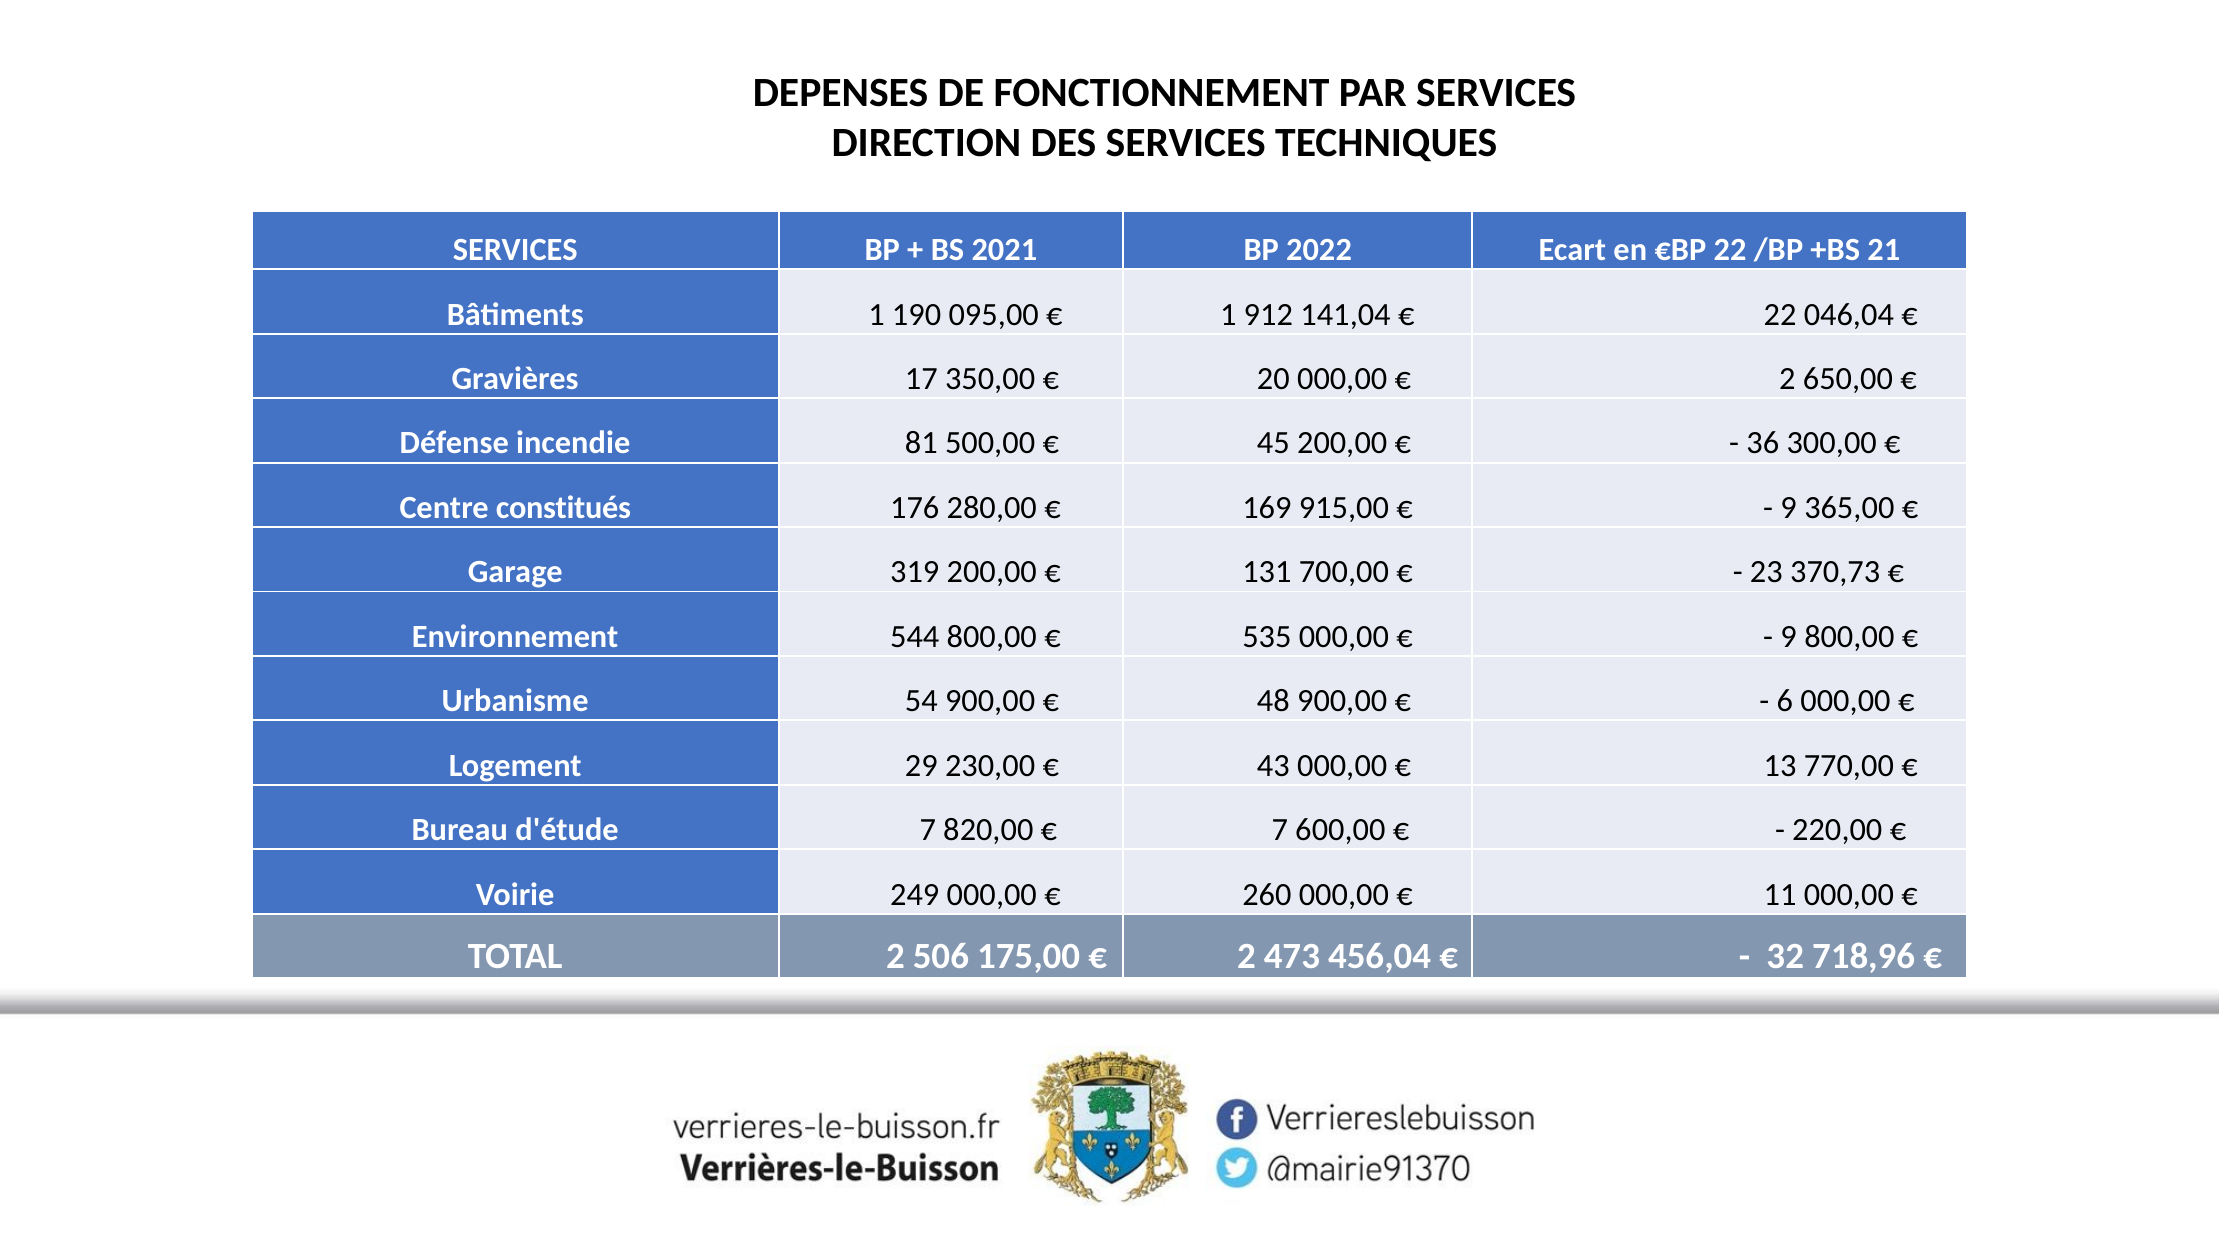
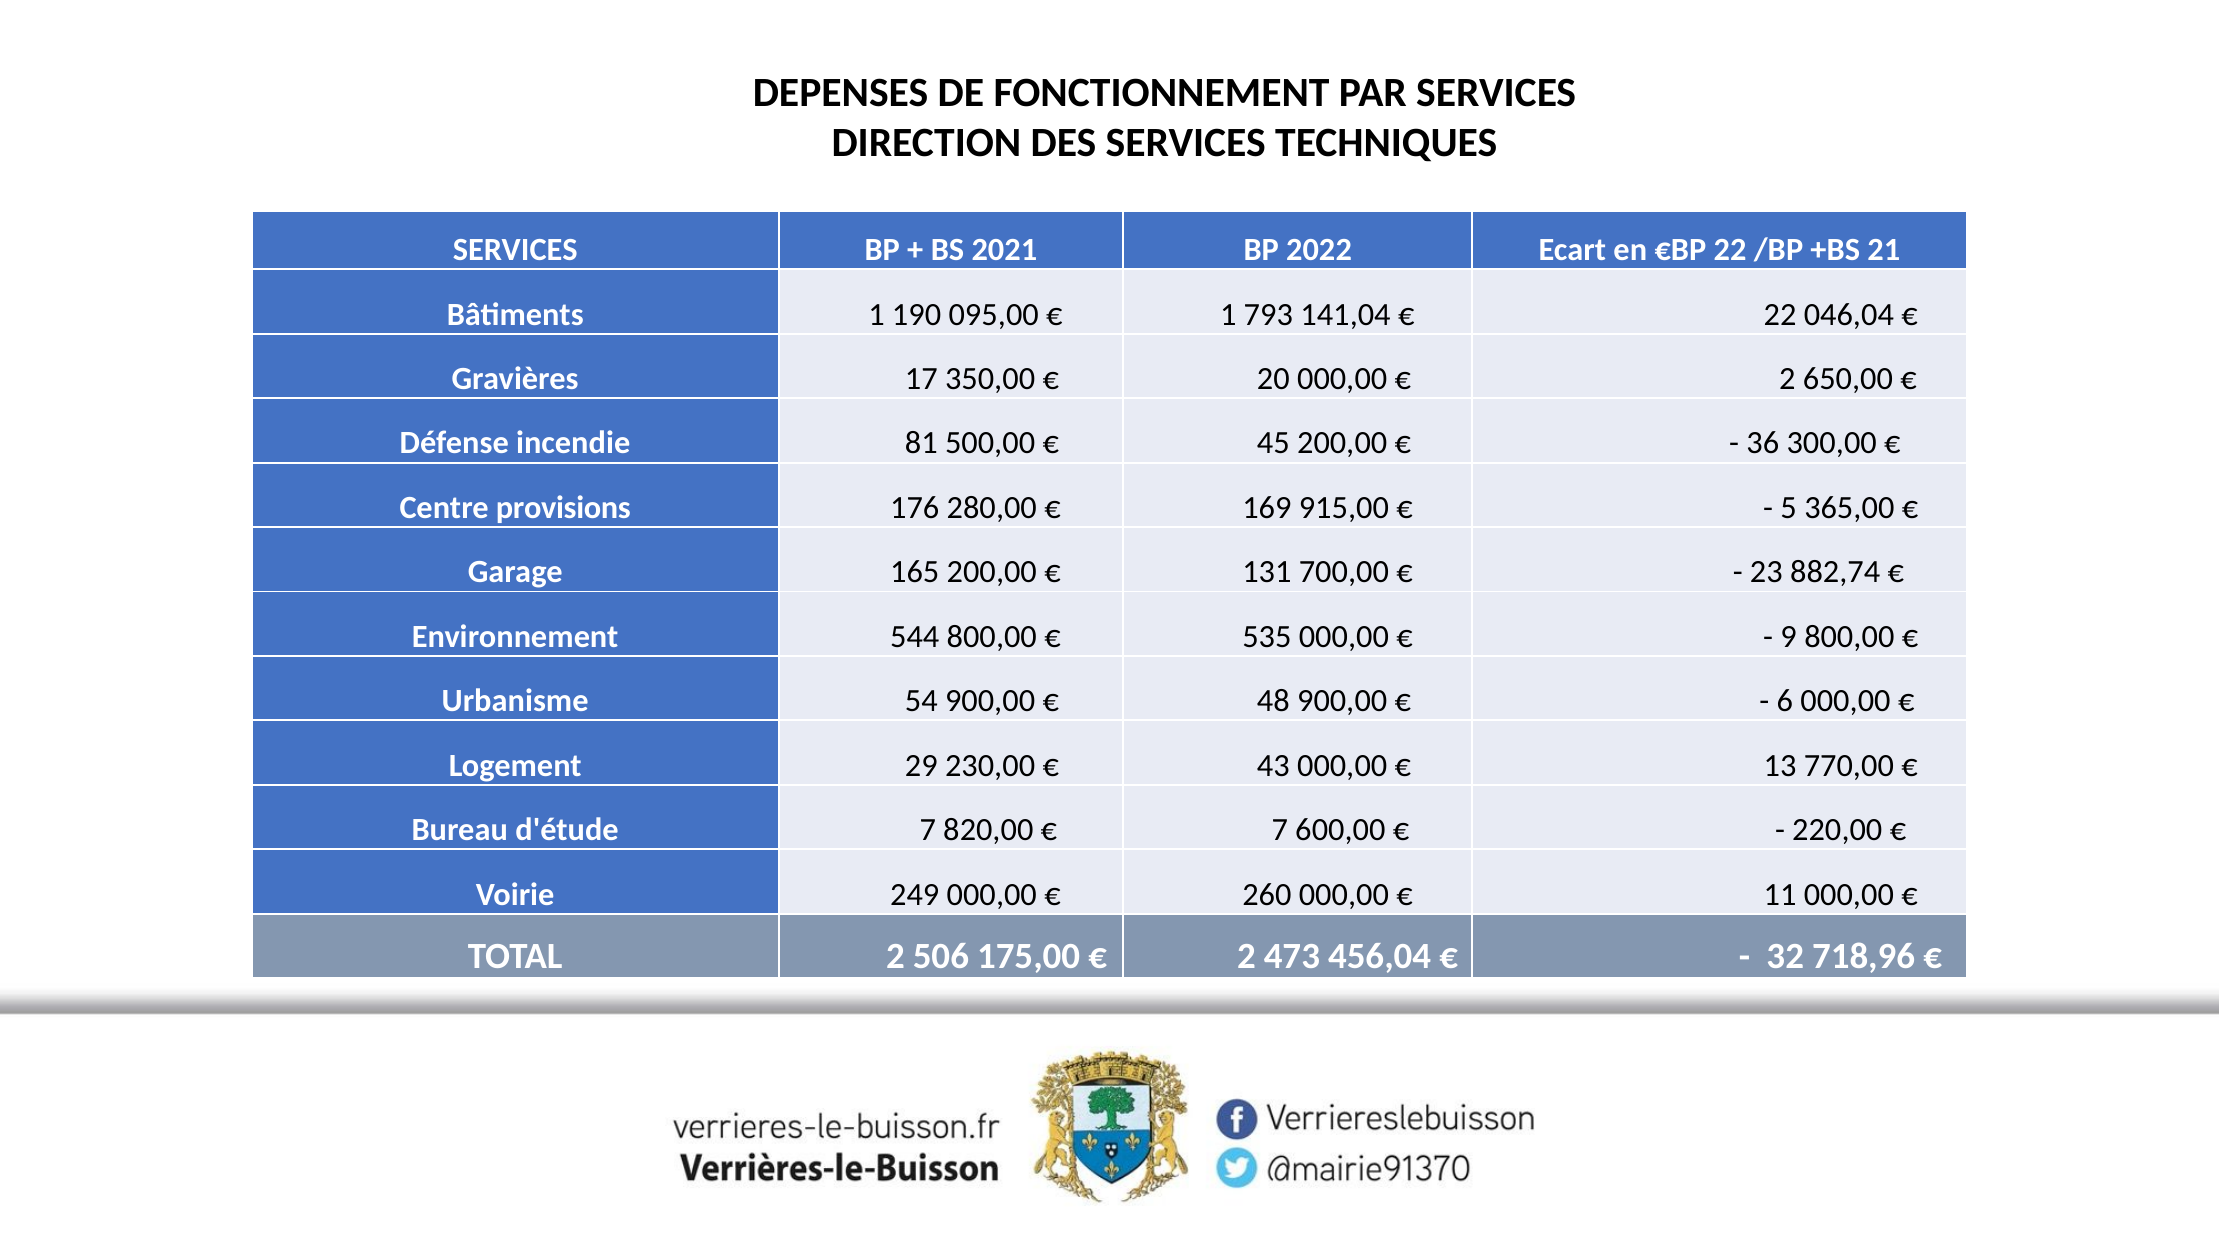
912: 912 -> 793 (1268, 314)
constitués: constitués -> provisions (563, 508)
9: 9 -> 5 (1789, 508)
319: 319 -> 165 (915, 572)
370,73: 370,73 -> 882,74 (1835, 572)
